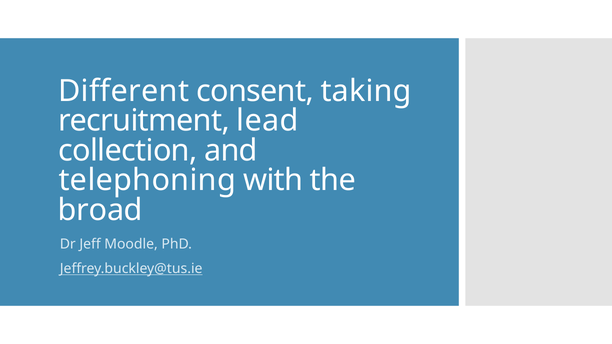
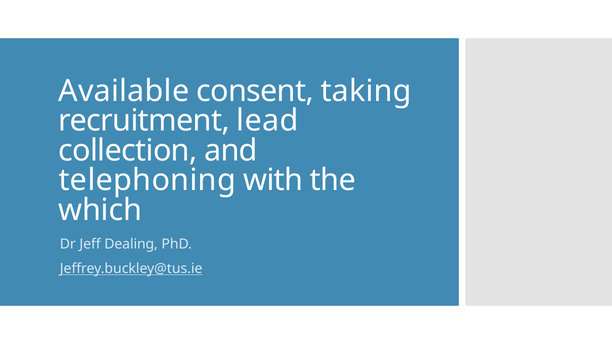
Different: Different -> Available (124, 91)
broad: broad -> which (100, 210)
Moodle: Moodle -> Dealing (131, 244)
